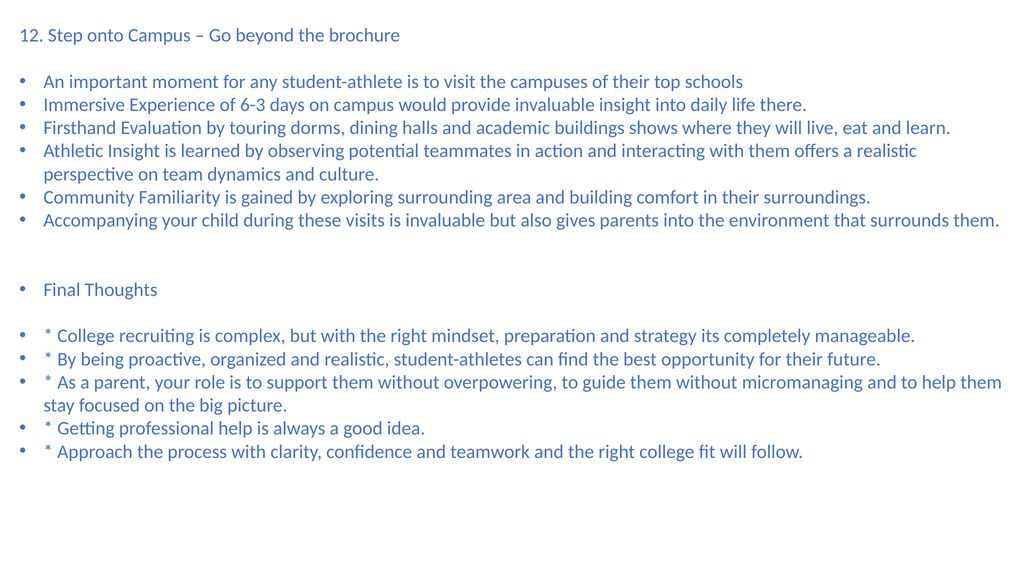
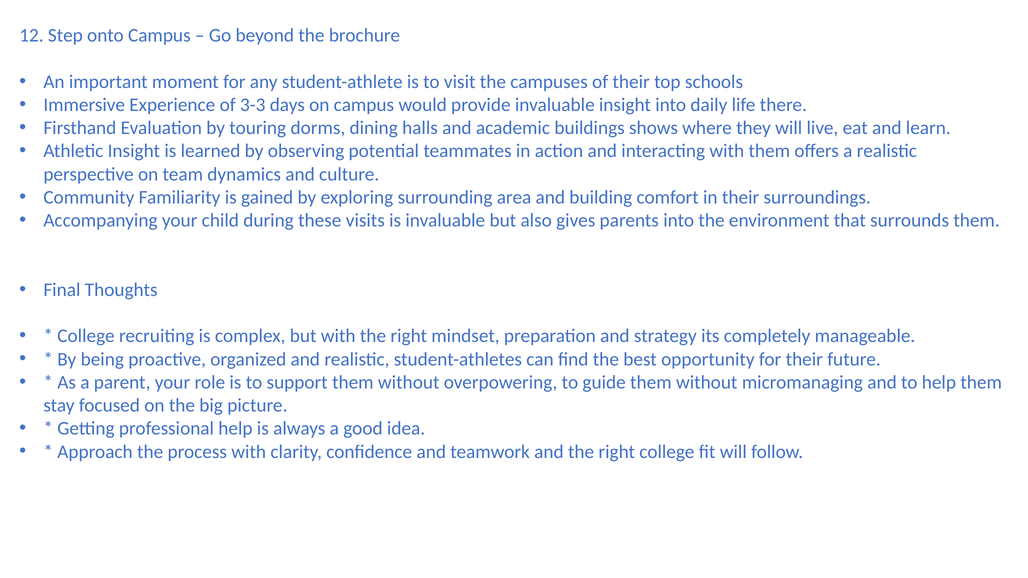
6-3: 6-3 -> 3-3 (253, 105)
